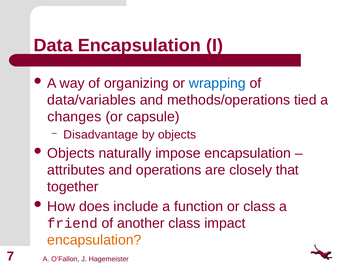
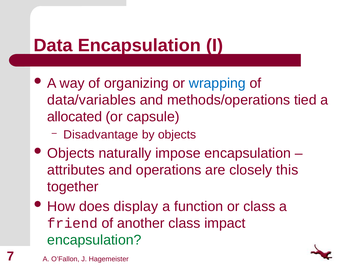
changes: changes -> allocated (75, 117)
that: that -> this (287, 170)
include: include -> display (136, 207)
encapsulation colour: orange -> green (94, 241)
